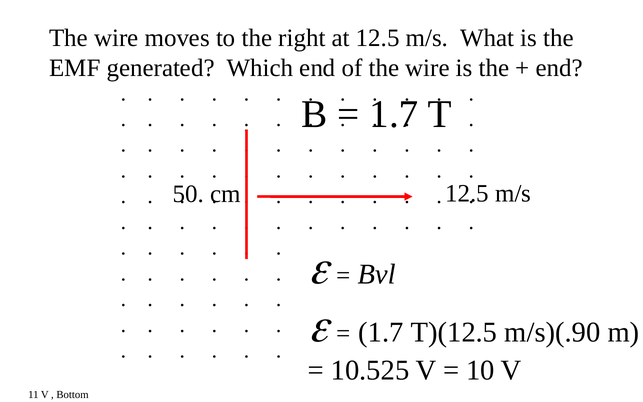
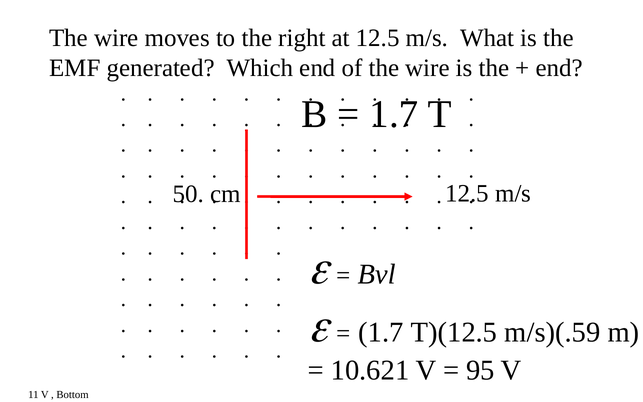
m/s)(.90: m/s)(.90 -> m/s)(.59 (552, 332)
10.525: 10.525 -> 10.621 (370, 370)
10: 10 -> 95 (480, 370)
